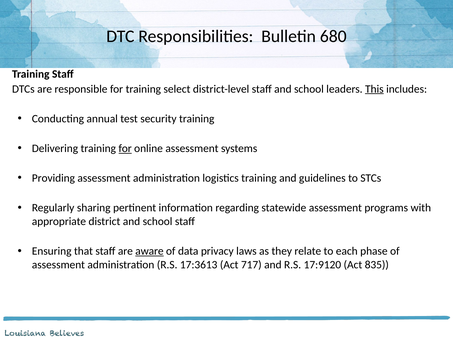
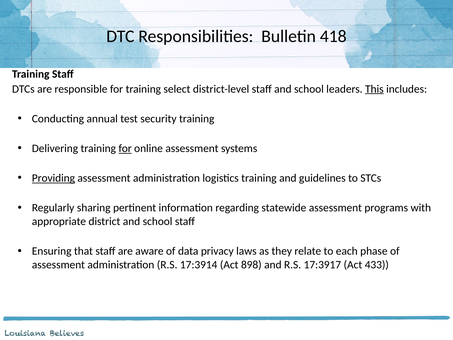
680: 680 -> 418 (333, 36)
Providing underline: none -> present (53, 178)
aware underline: present -> none (149, 251)
17:3613: 17:3613 -> 17:3914 (199, 265)
717: 717 -> 898 (251, 265)
17:9120: 17:9120 -> 17:3917 (322, 265)
835: 835 -> 433 (377, 265)
